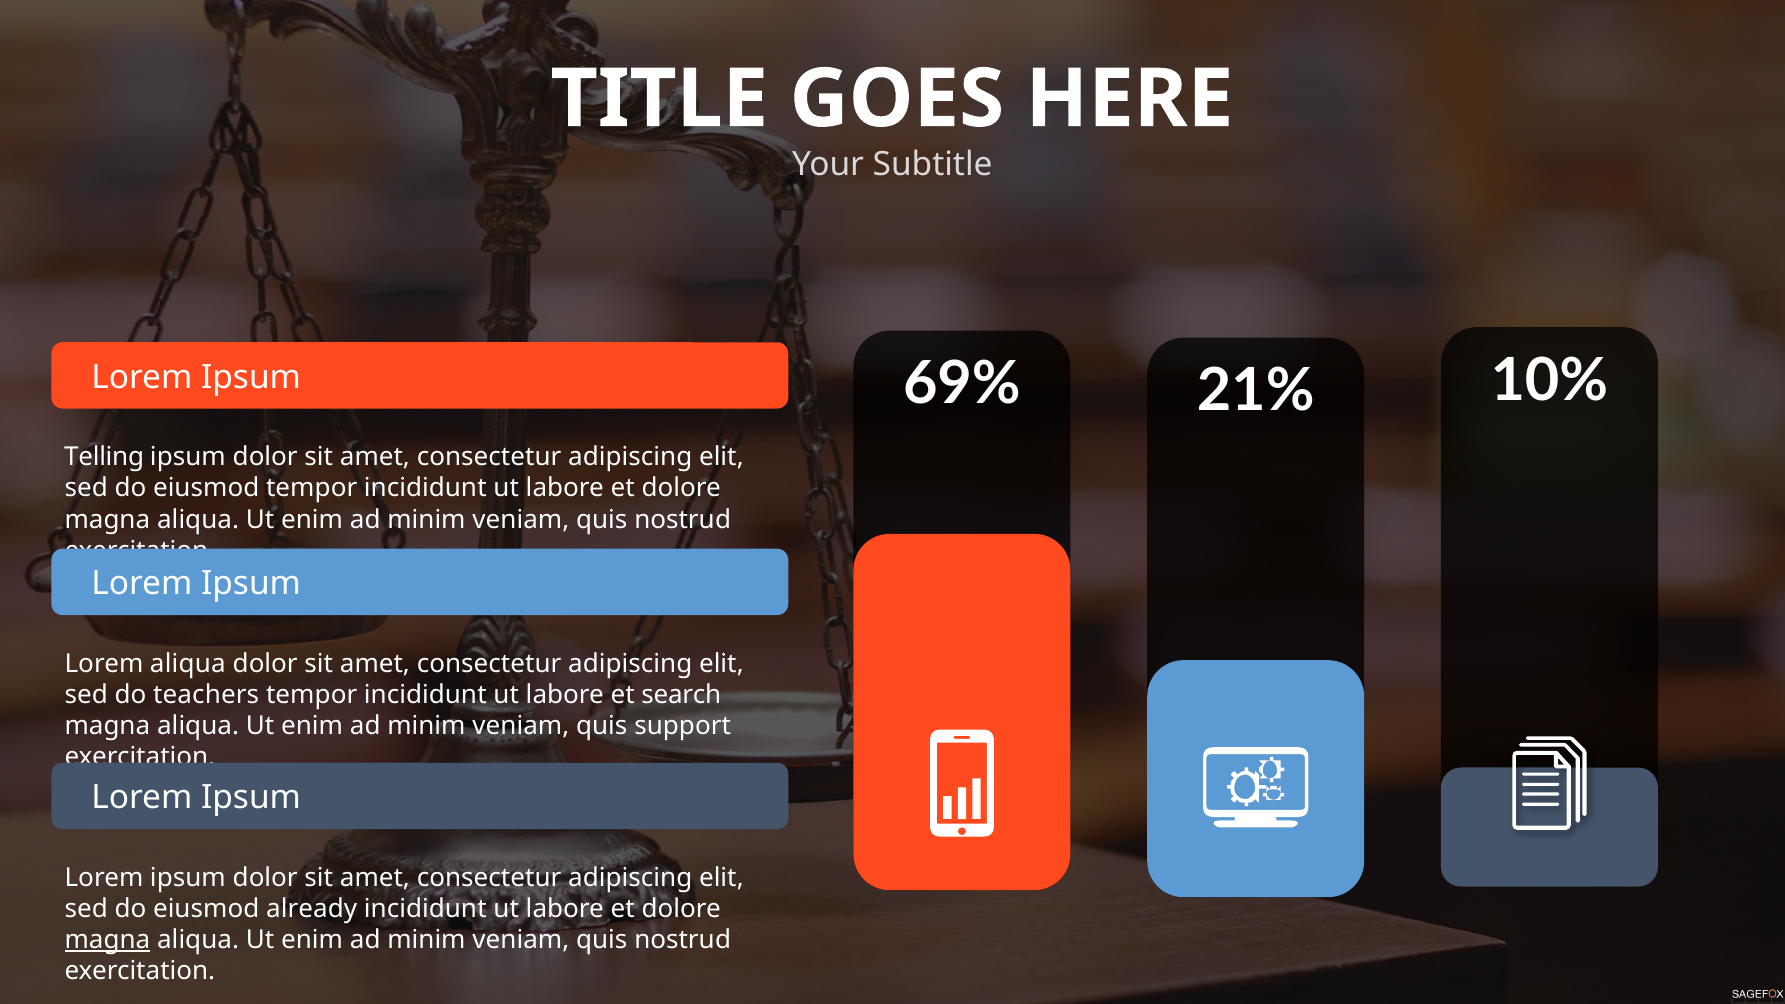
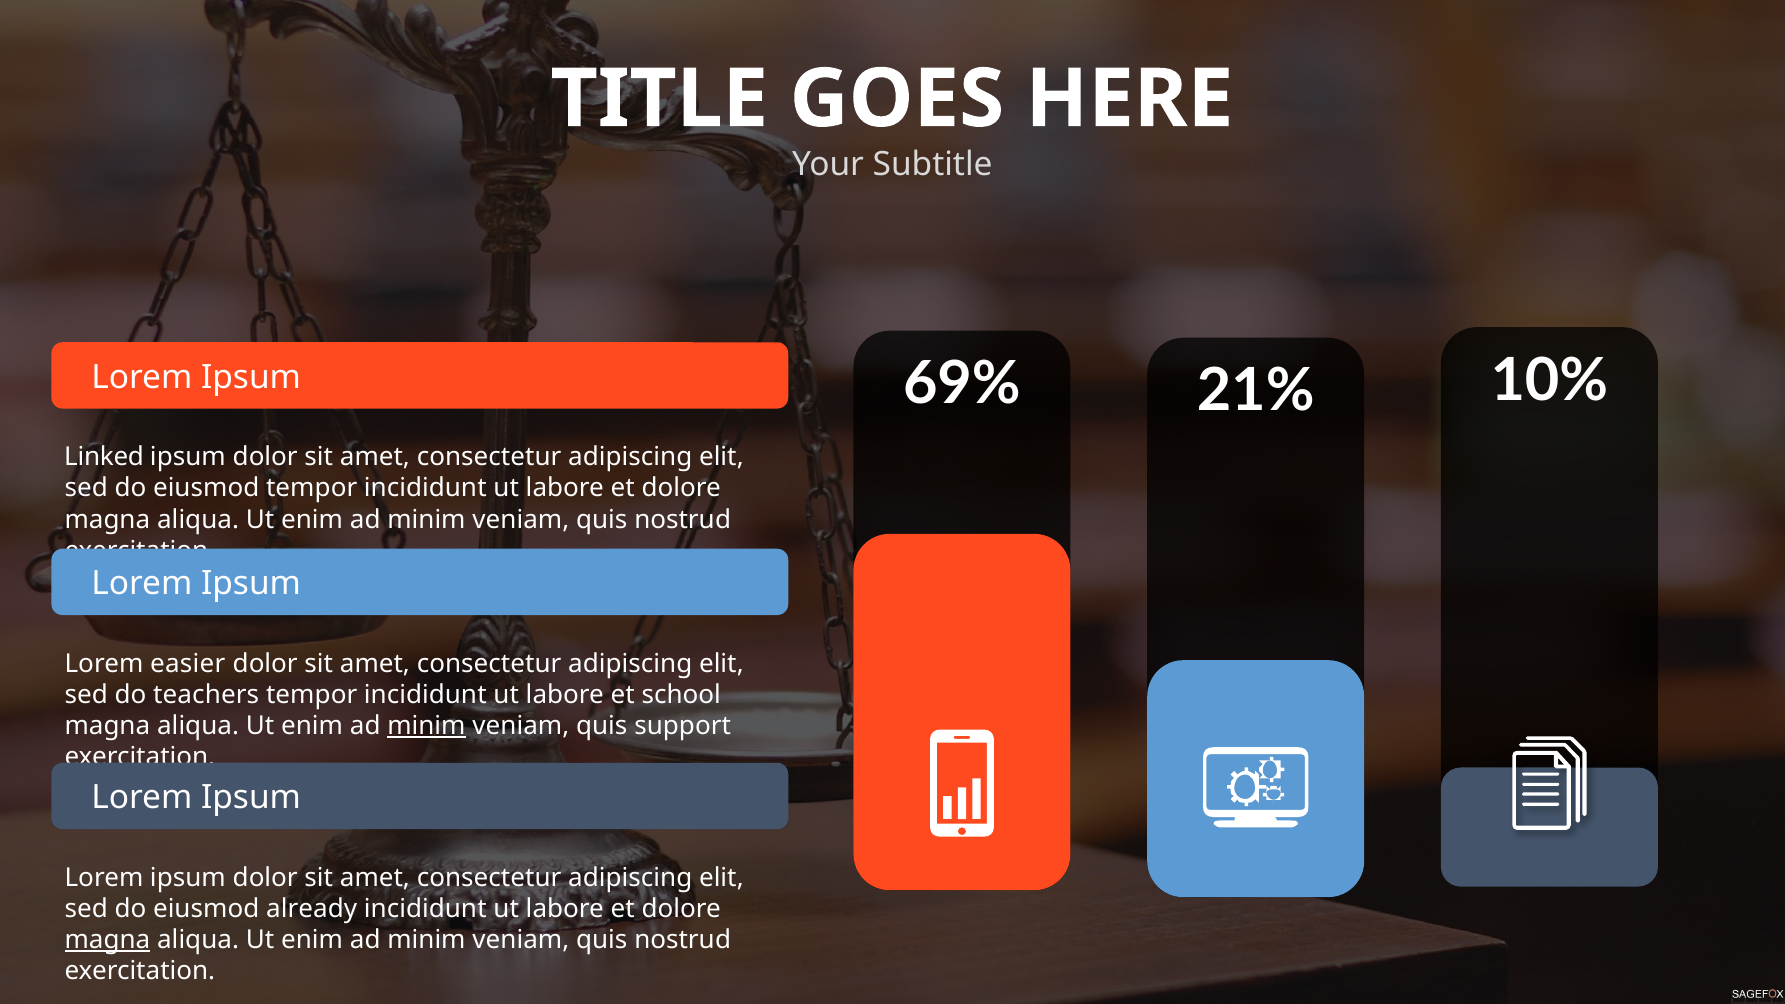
Telling: Telling -> Linked (104, 457)
Lorem aliqua: aliqua -> easier (188, 664)
search: search -> school (681, 695)
minim underline: none -> present (426, 726)
